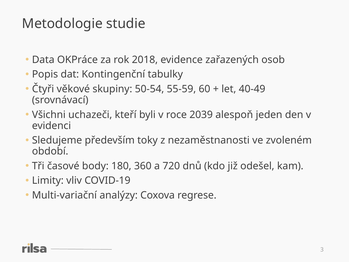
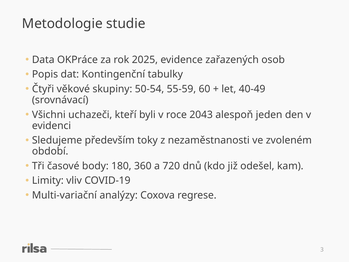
2018: 2018 -> 2025 (145, 60)
2039: 2039 -> 2043 (201, 115)
